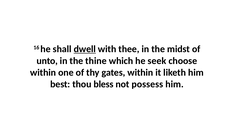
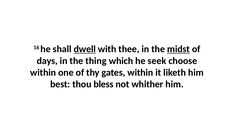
midst underline: none -> present (178, 49)
unto: unto -> days (47, 61)
thine: thine -> thing (96, 61)
possess: possess -> whither (147, 84)
